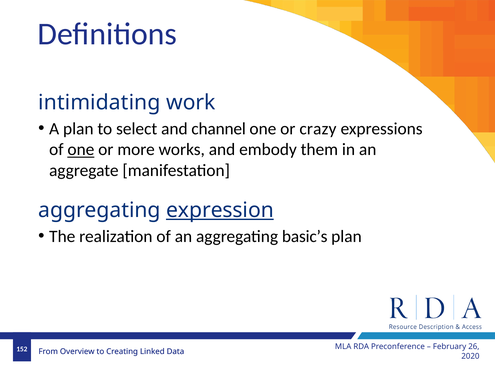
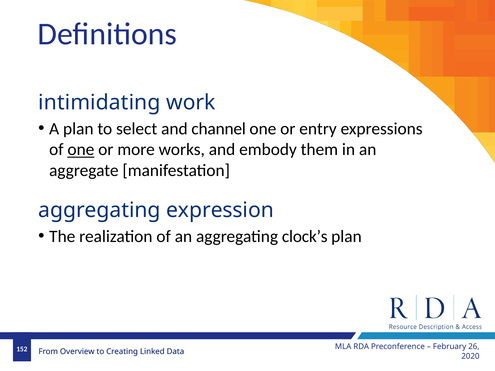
crazy: crazy -> entry (318, 129)
expression underline: present -> none (220, 210)
basic’s: basic’s -> clock’s (305, 237)
